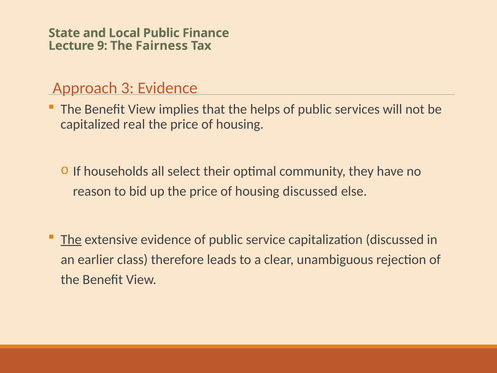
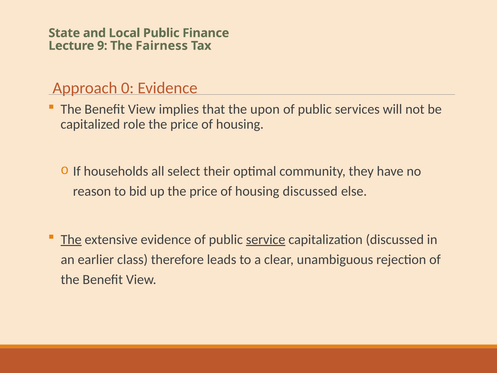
3: 3 -> 0 (127, 88)
helps: helps -> upon (265, 109)
real: real -> role (134, 124)
service underline: none -> present (266, 239)
